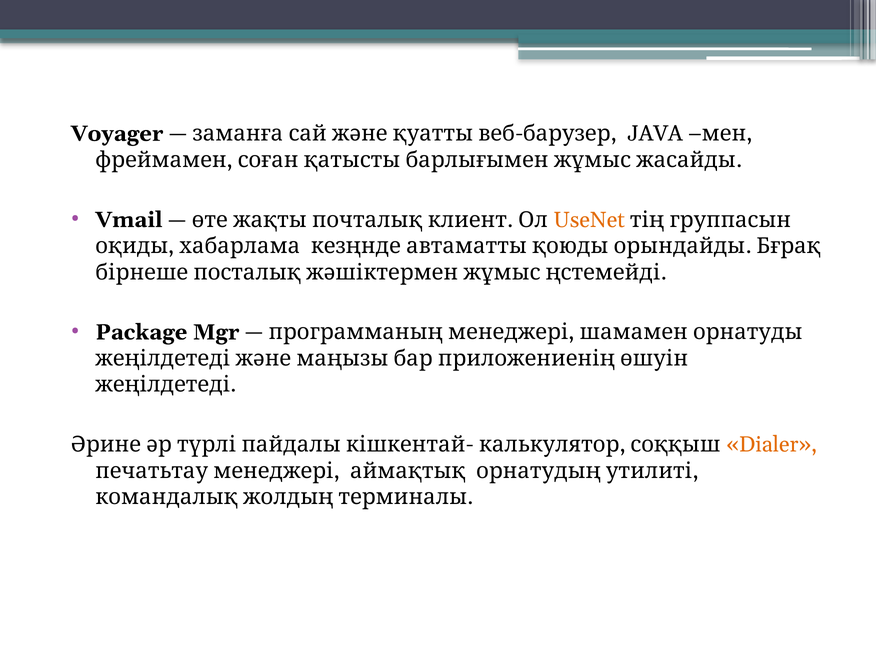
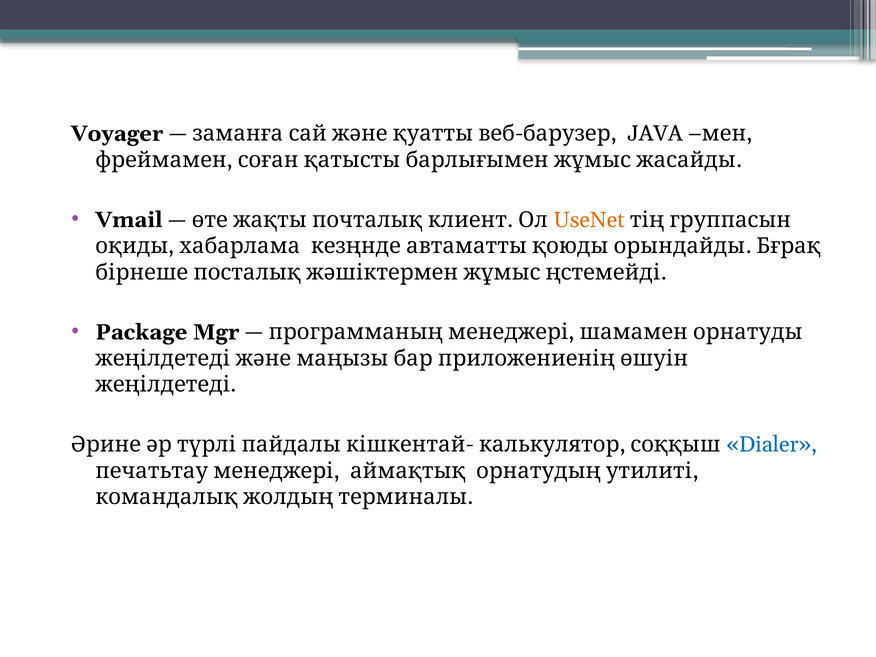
Dialer colour: orange -> blue (772, 445)
